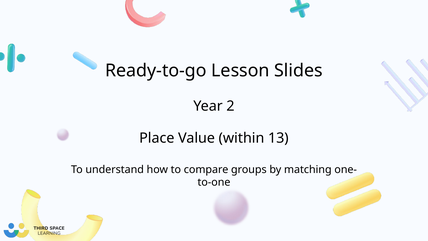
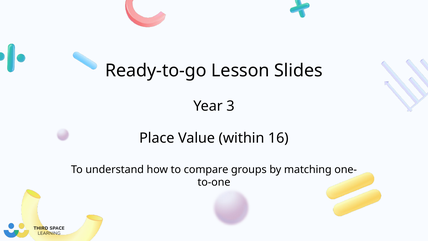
2: 2 -> 3 (230, 106)
13: 13 -> 16 (278, 138)
